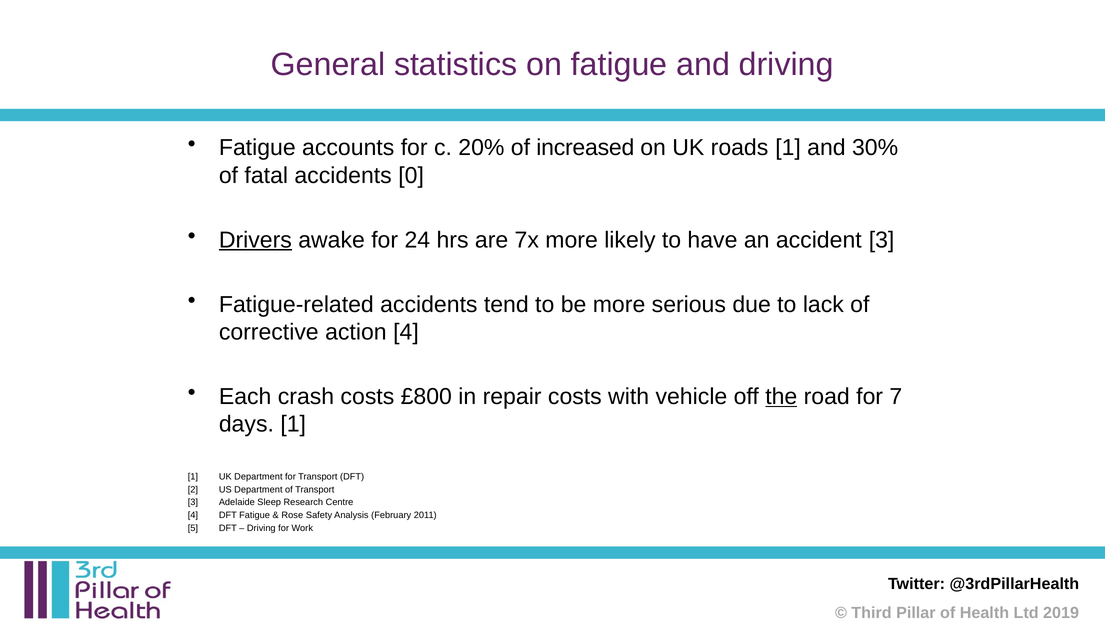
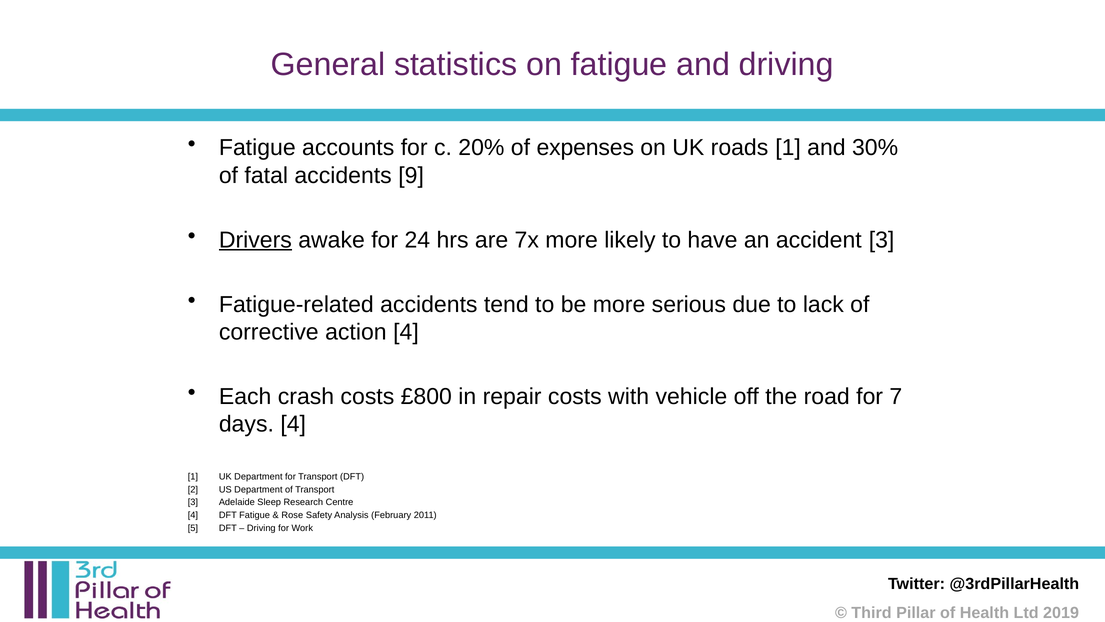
increased: increased -> expenses (585, 148)
0: 0 -> 9 (411, 175)
the underline: present -> none (781, 396)
days 1: 1 -> 4 (293, 424)
